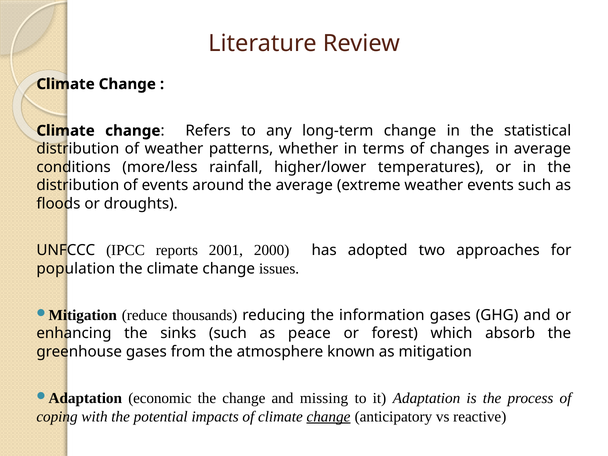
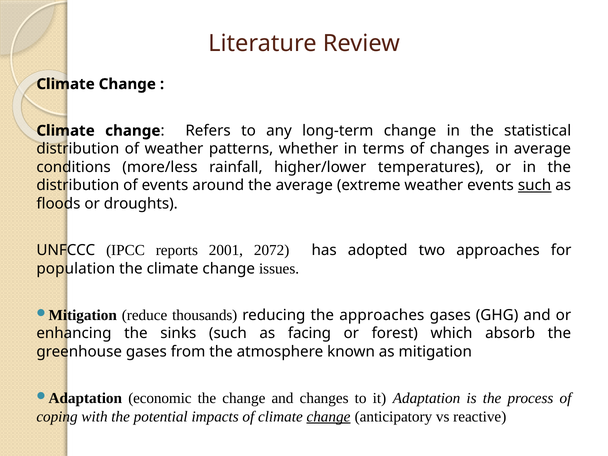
such underline: none -> present (535, 185)
2000: 2000 -> 2072 (272, 250)
the information: information -> approaches (382, 315)
peace: peace -> facing (309, 333)
and missing: missing -> changes (324, 398)
